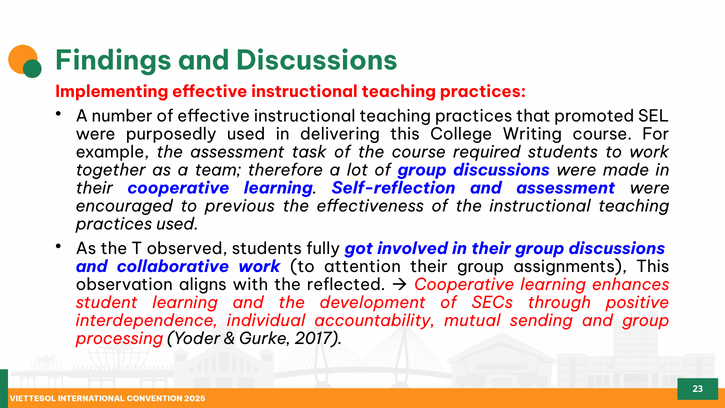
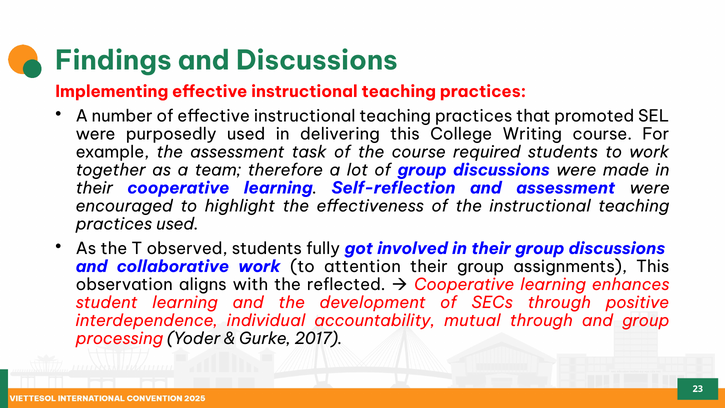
previous: previous -> highlight (240, 206)
mutual sending: sending -> through (541, 320)
